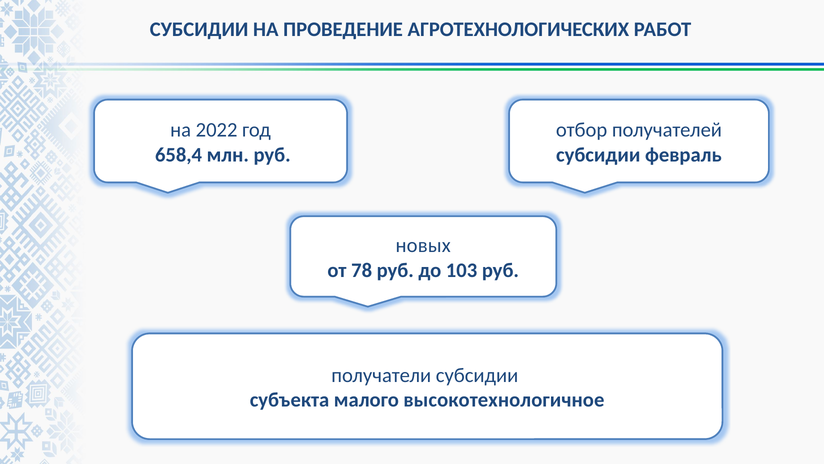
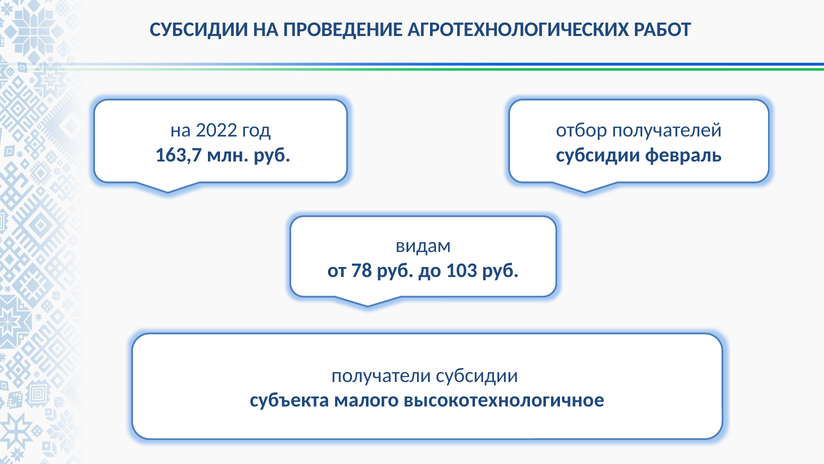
658,4: 658,4 -> 163,7 (179, 155)
новых: новых -> видам (423, 245)
